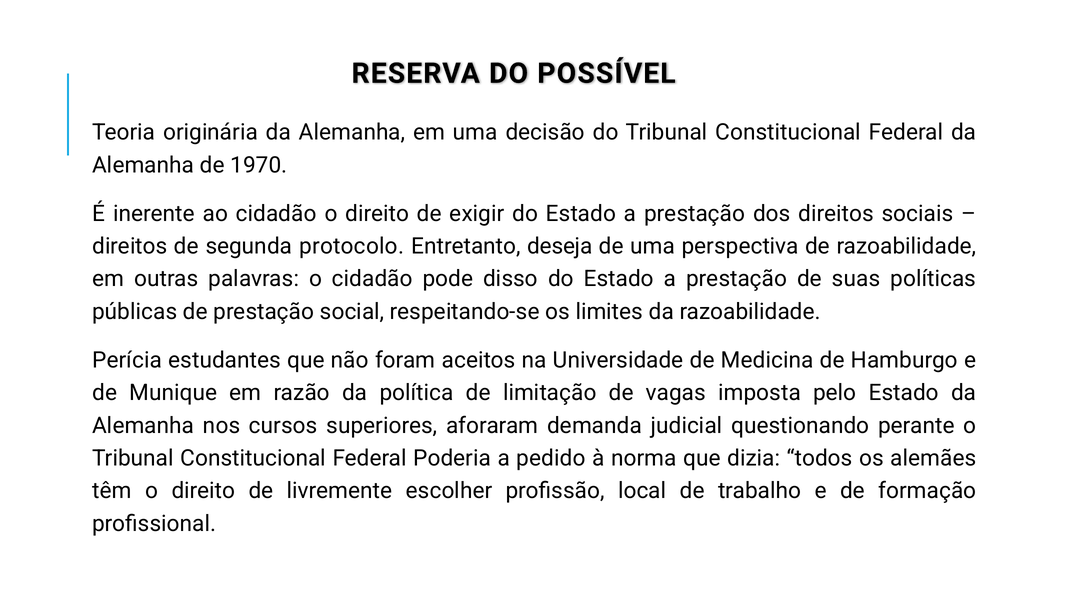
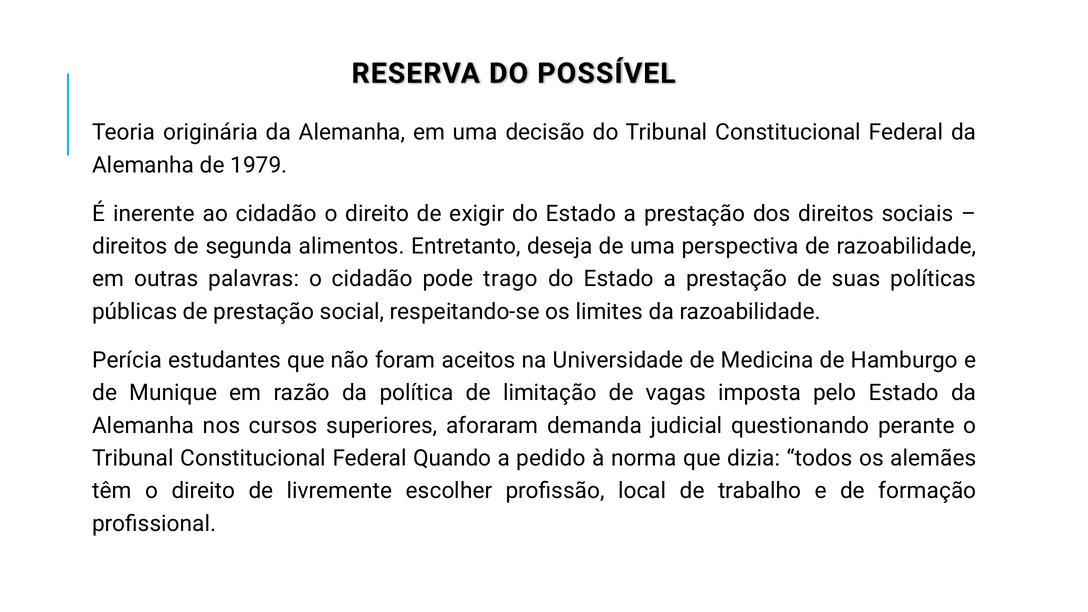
1970: 1970 -> 1979 (259, 165)
protocolo: protocolo -> alimentos (352, 246)
disso: disso -> trago (510, 279)
Poderia: Poderia -> Quando (452, 458)
